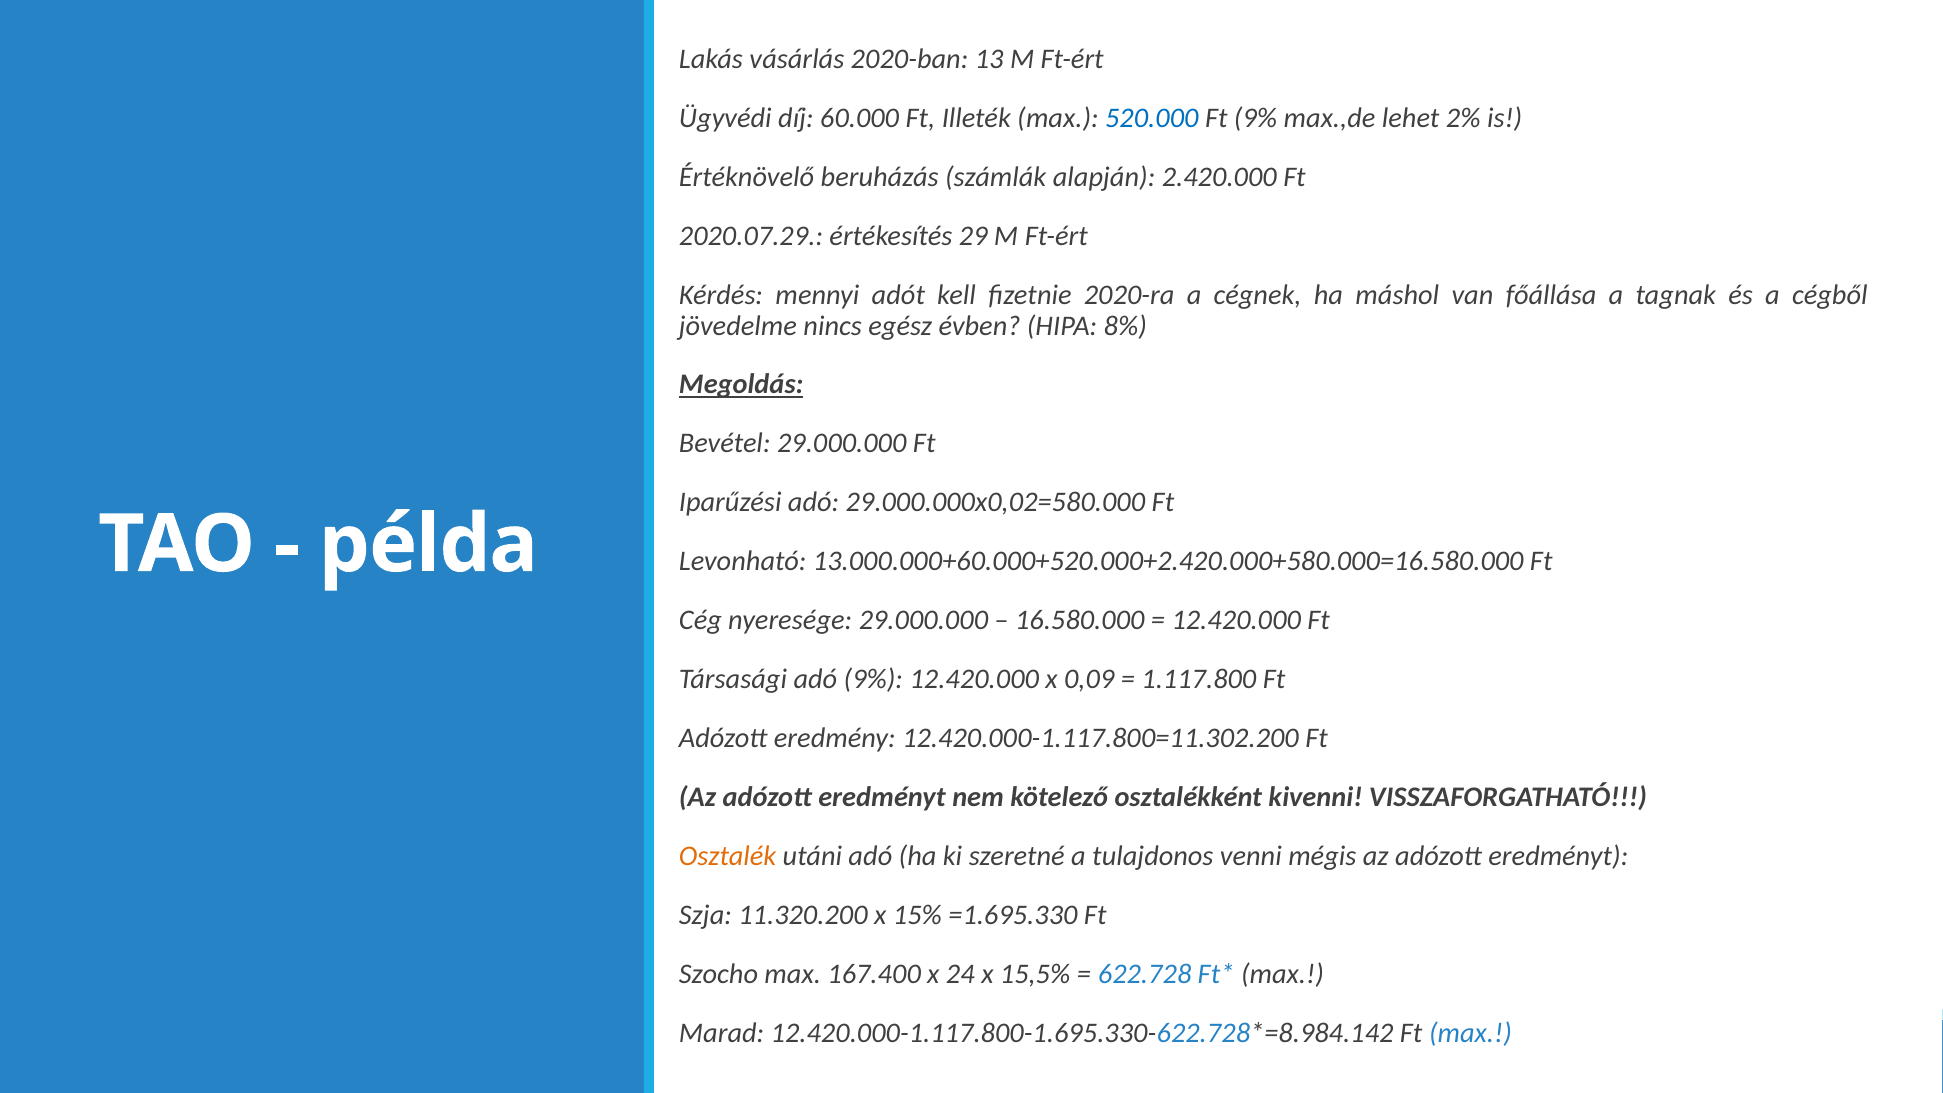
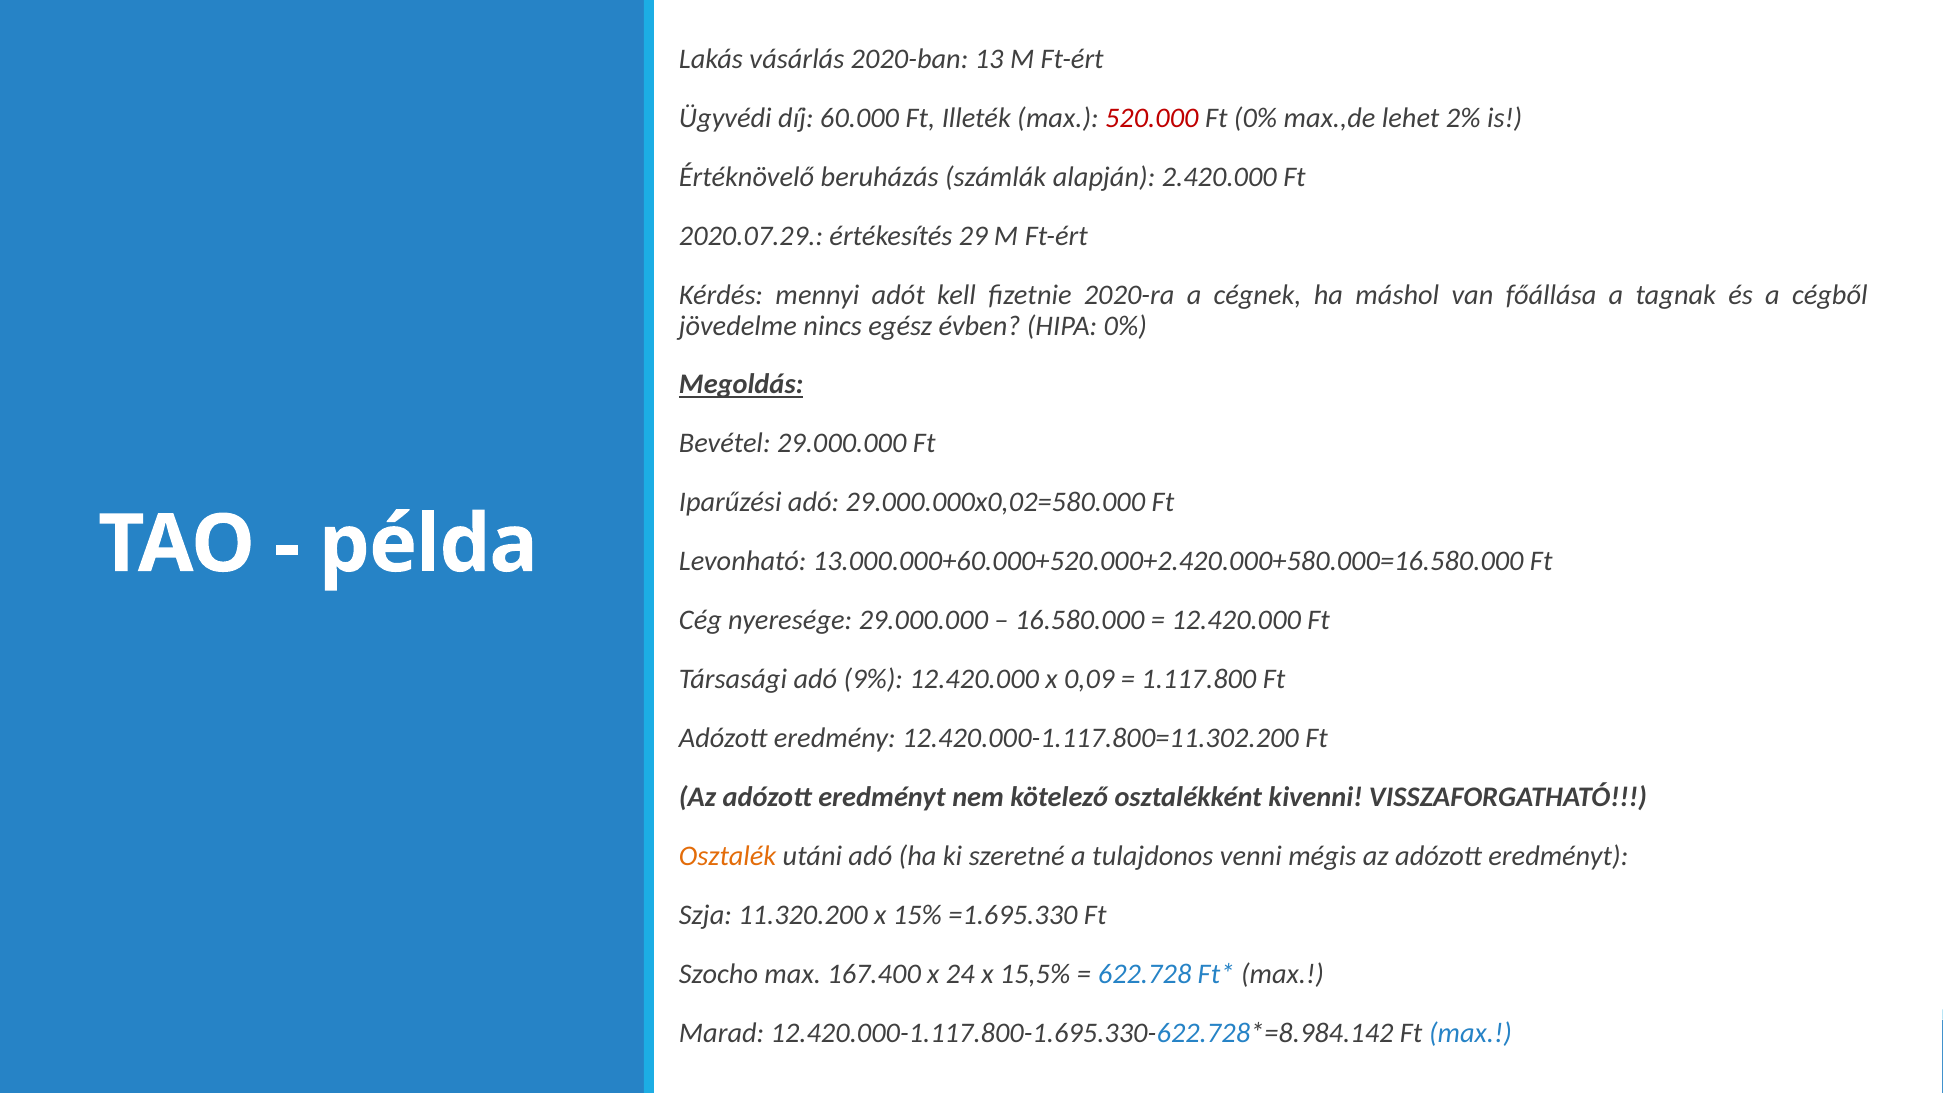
520.000 colour: blue -> red (1152, 118)
Ft 9%: 9% -> 0% (1256, 118)
HIPA 8%: 8% -> 0% (1125, 326)
